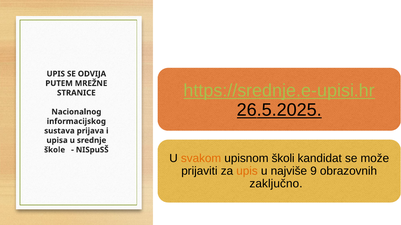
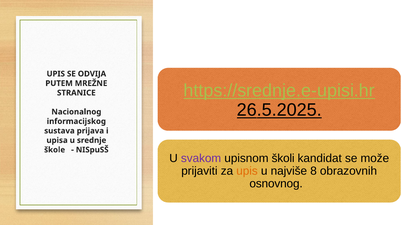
svakom colour: orange -> purple (201, 159)
9: 9 -> 8 (314, 171)
zaključno: zaključno -> osnovnog (276, 184)
